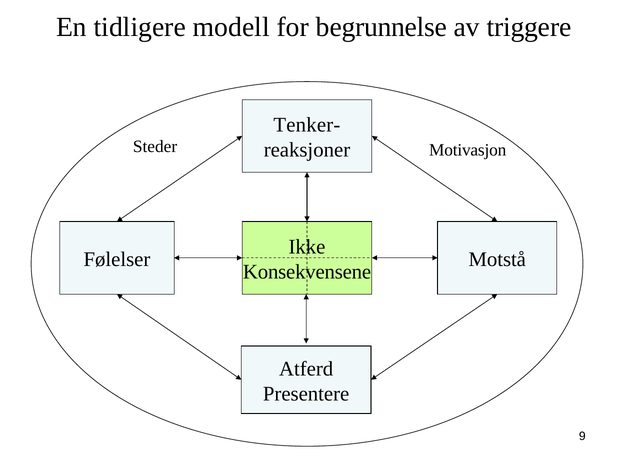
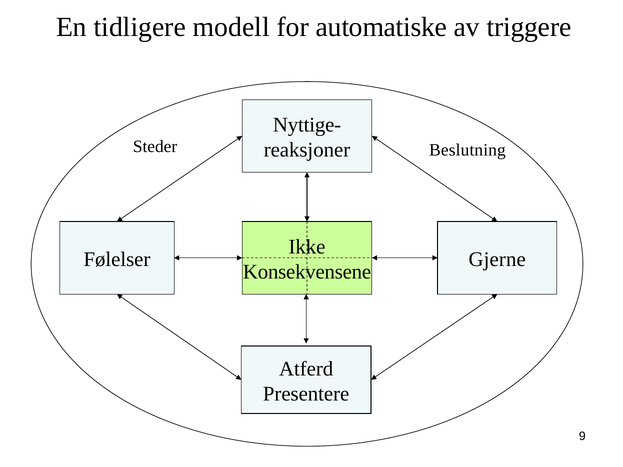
begrunnelse: begrunnelse -> automatiske (381, 27)
Tenker-: Tenker- -> Nyttige- (307, 125)
Motivasjon: Motivasjon -> Beslutning (468, 150)
Motstå: Motstå -> Gjerne (497, 259)
